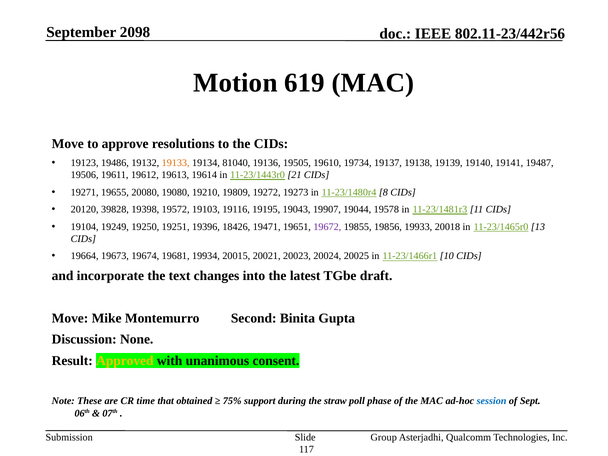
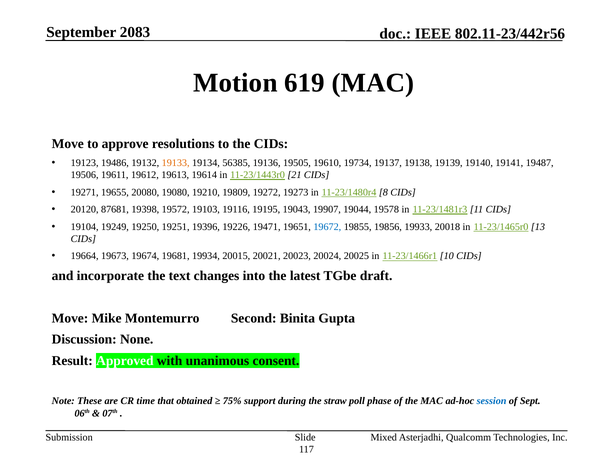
2098: 2098 -> 2083 (135, 32)
81040: 81040 -> 56385 (236, 163)
39828: 39828 -> 87681 (115, 209)
18426: 18426 -> 19226 (236, 227)
19672 colour: purple -> blue (327, 227)
Approved colour: yellow -> white (125, 361)
Group: Group -> Mixed (384, 437)
